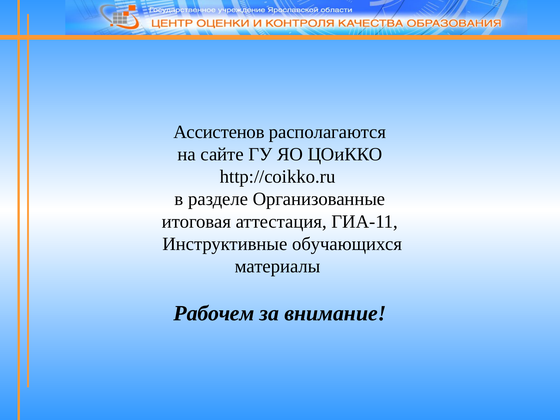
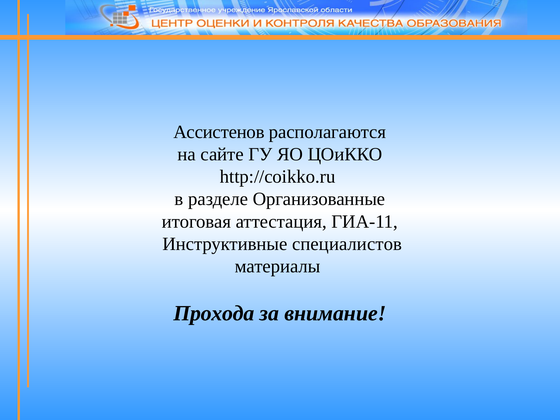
обучающихся: обучающихся -> специалистов (347, 244)
Рабочем: Рабочем -> Прохода (214, 313)
